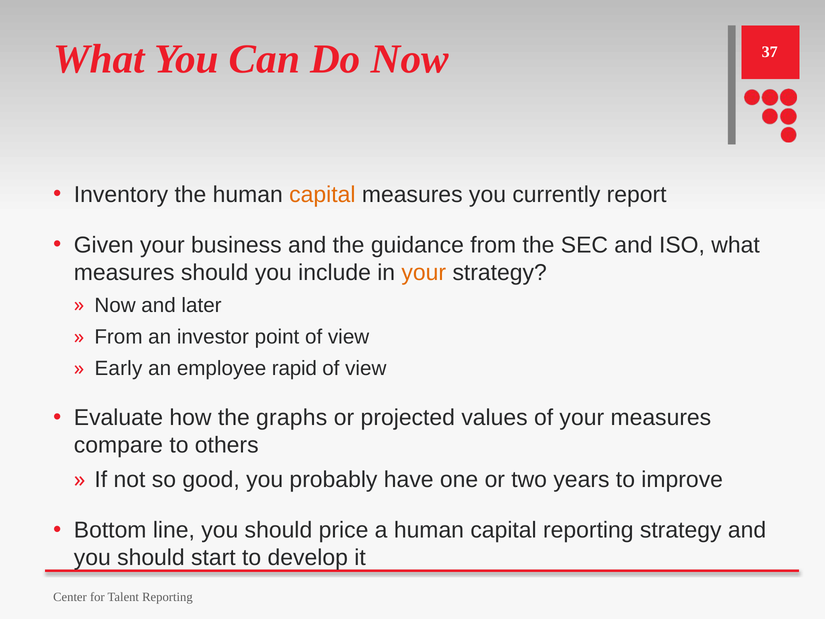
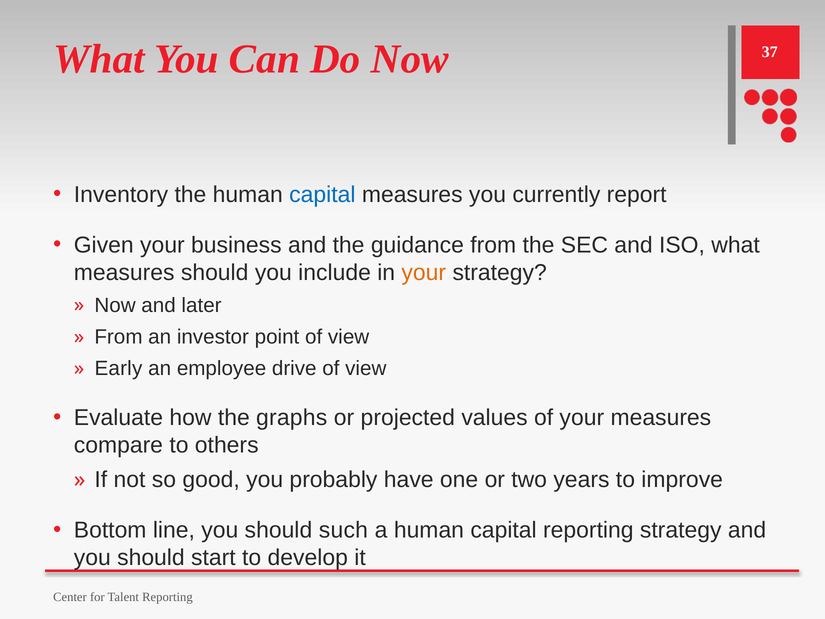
capital colour: orange -> blue (322, 194)
rapid: rapid -> drive (294, 369)
price: price -> such (343, 530)
